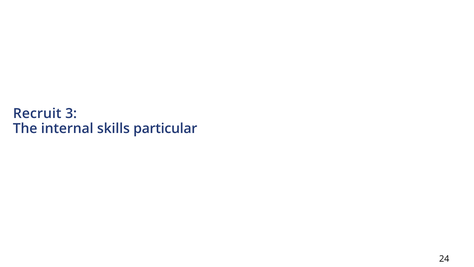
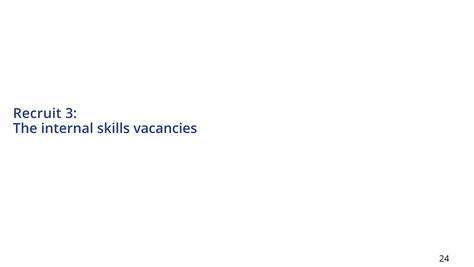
particular: particular -> vacancies (165, 128)
